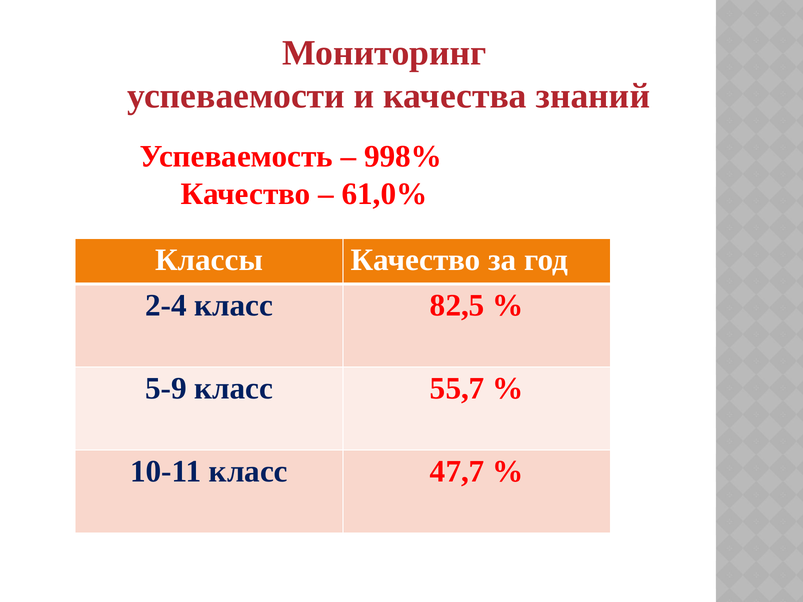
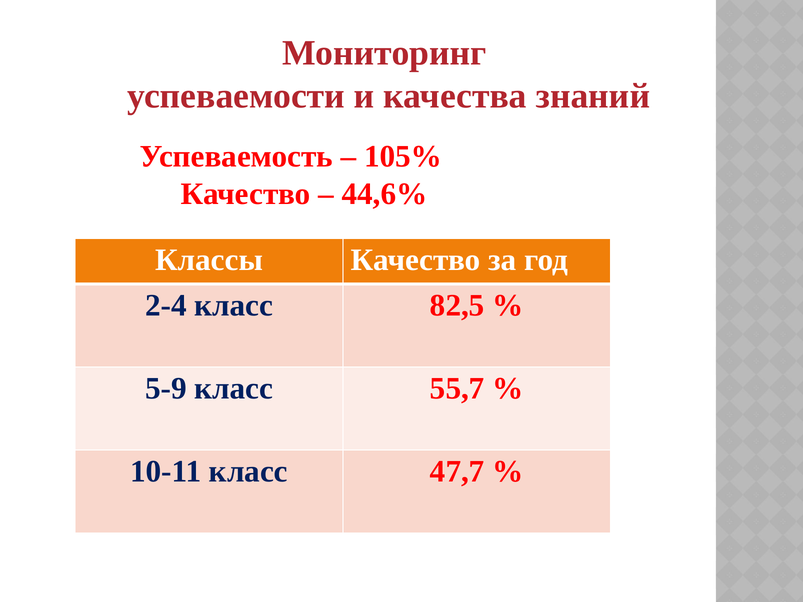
998%: 998% -> 105% (403, 157)
61,0%: 61,0% -> 44,6% (385, 194)
